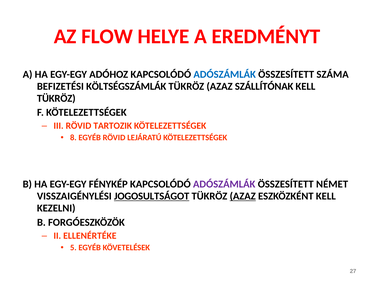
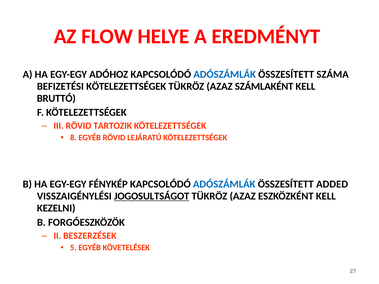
BEFIZETÉSI KÖLTSÉGSZÁMLÁK: KÖLTSÉGSZÁMLÁK -> KÖTELEZETTSÉGEK (126, 86)
SZÁLLÍTÓNAK: SZÁLLÍTÓNAK -> SZÁMLAKÉNT (264, 86)
TÜKRÖZ: TÜKRÖZ -> BRUTTÓ (56, 98)
ADÓSZÁMLÁK colour: purple -> blue (224, 184)
NÉMET: NÉMET -> ADDED (332, 184)
AZAZ underline: present -> none (243, 196)
ELLENÉRTÉKE: ELLENÉRTÉKE -> BESZERZÉSEK (90, 236)
